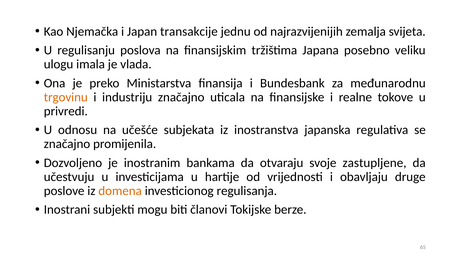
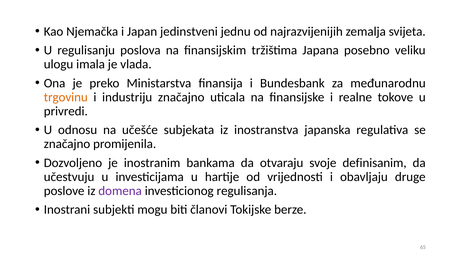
transakcije: transakcije -> jedinstveni (189, 32)
zastupljene: zastupljene -> definisanim (375, 163)
domena colour: orange -> purple (120, 191)
